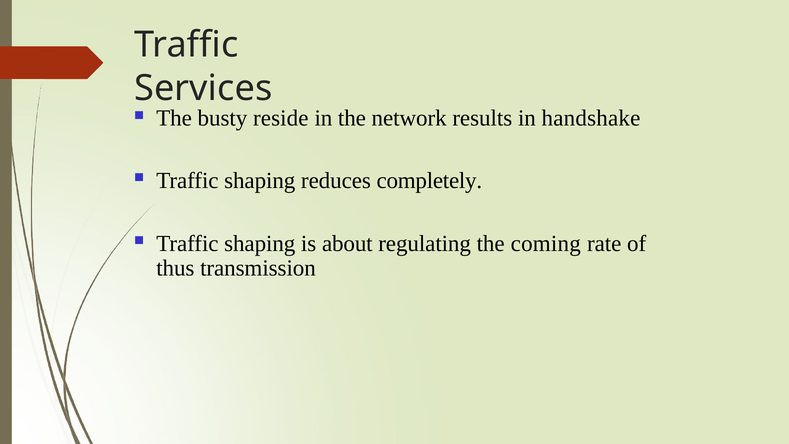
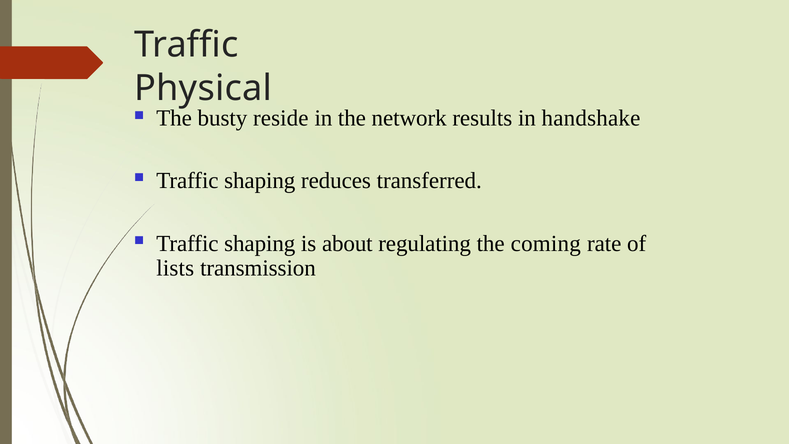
Services: Services -> Physical (203, 88)
completely: completely -> transferred (429, 181)
thus: thus -> lists (175, 268)
